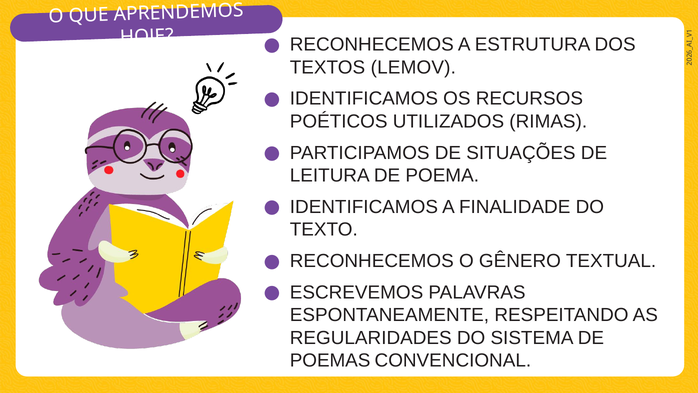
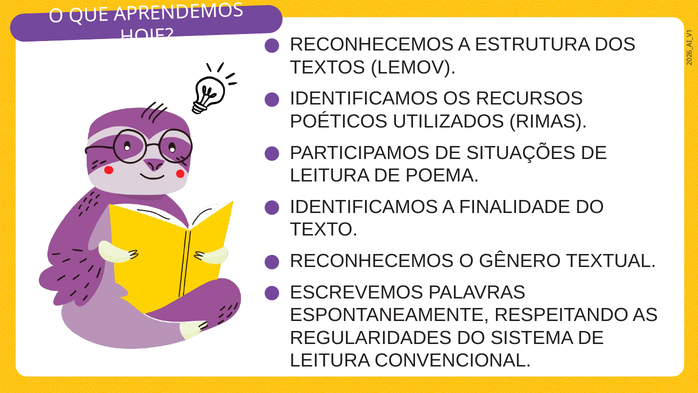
POEMAS: POEMAS -> LEITURA (330, 360)
